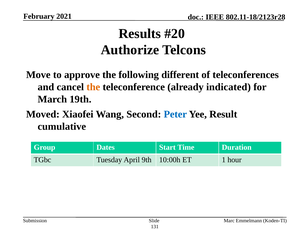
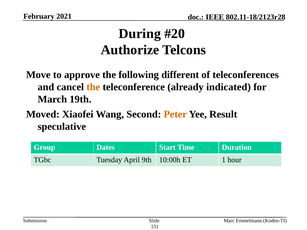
Results: Results -> During (140, 34)
Peter colour: blue -> orange (175, 114)
cumulative: cumulative -> speculative (62, 127)
